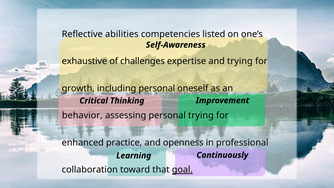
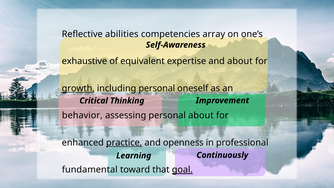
listed: listed -> array (214, 34)
challenges: challenges -> equivalent (143, 61)
and trying: trying -> about (240, 61)
growth underline: none -> present (78, 88)
personal trying: trying -> about (201, 115)
practice underline: none -> present (124, 143)
collaboration: collaboration -> fundamental (90, 170)
